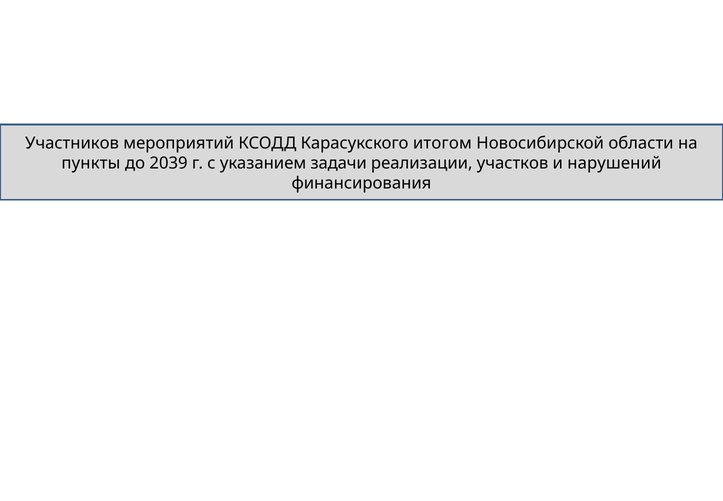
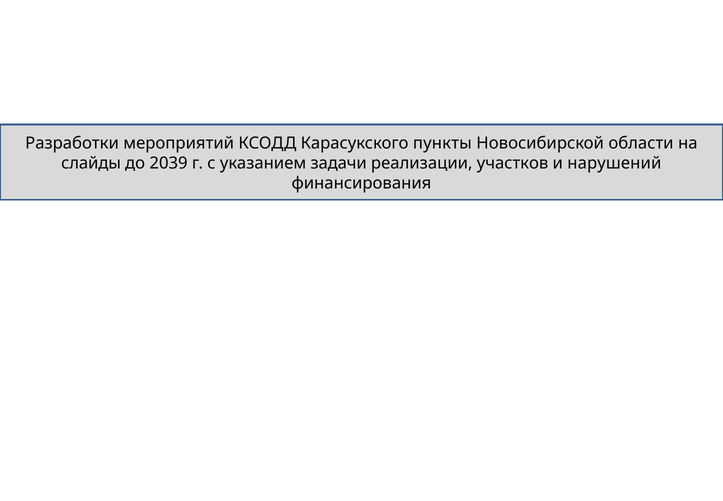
Участников: Участников -> Разработки (72, 143)
итогом: итогом -> пункты (442, 143)
пункты: пункты -> слайды (91, 163)
